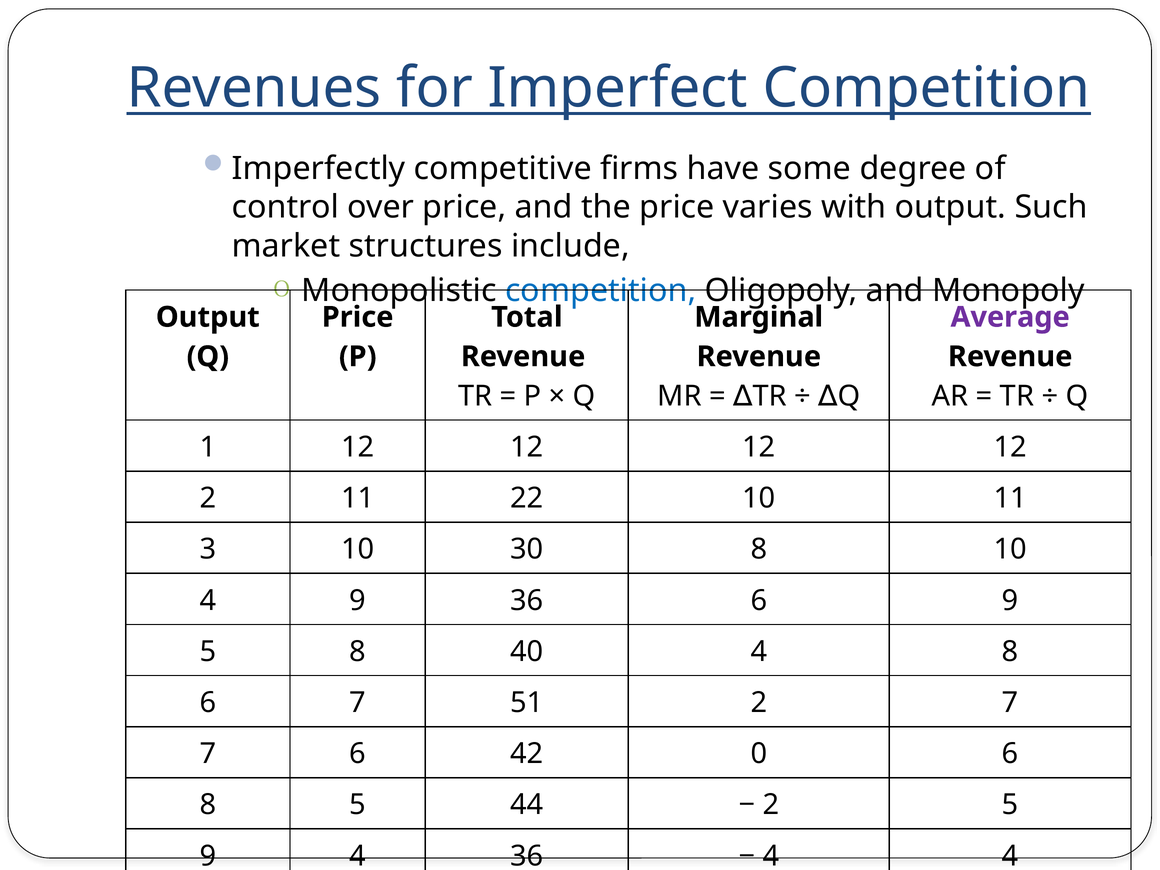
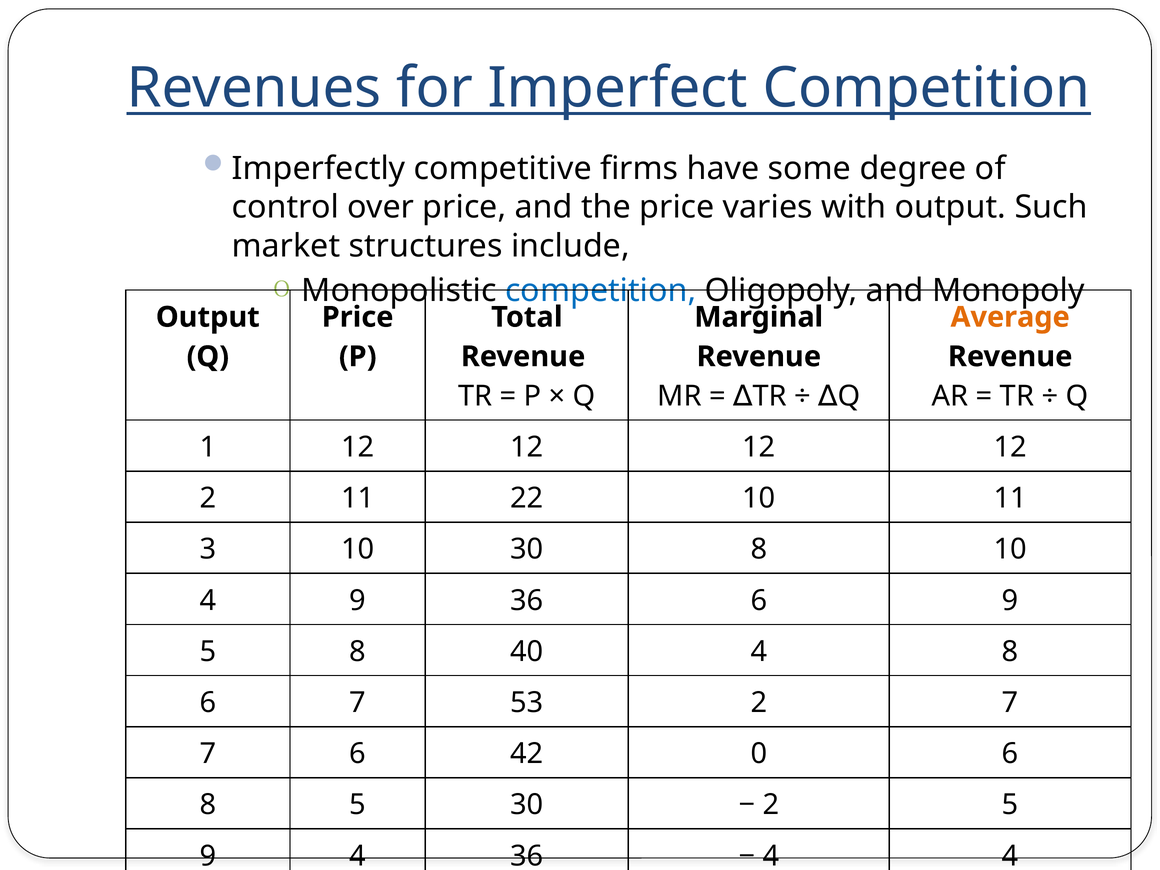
Average colour: purple -> orange (1010, 317)
51: 51 -> 53 (527, 703)
5 44: 44 -> 30 (527, 805)
